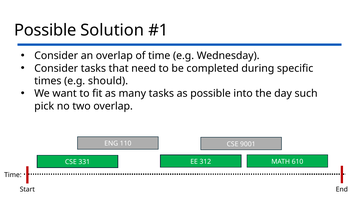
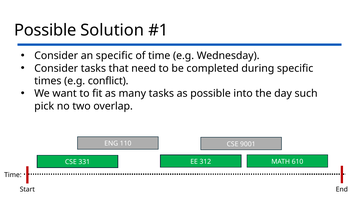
an overlap: overlap -> specific (114, 56)
should: should -> conflict (108, 81)
